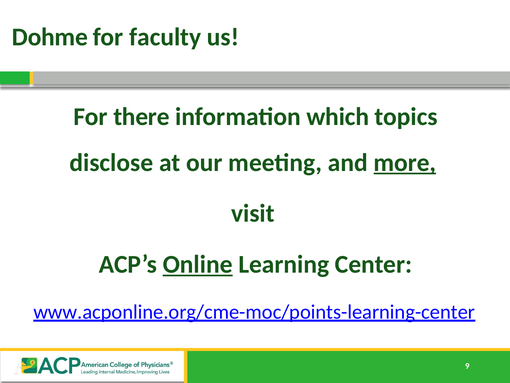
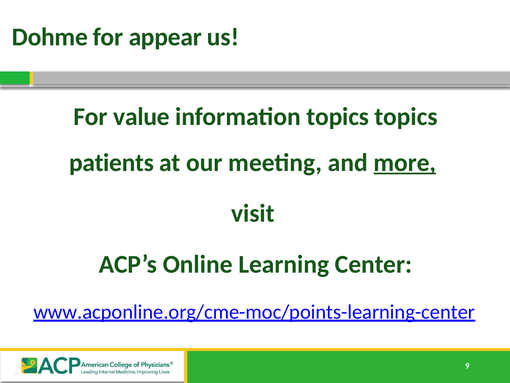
faculty: faculty -> appear (165, 37)
there: there -> value (141, 116)
information which: which -> topics (338, 116)
disclose: disclose -> patients (112, 162)
Online underline: present -> none (198, 264)
